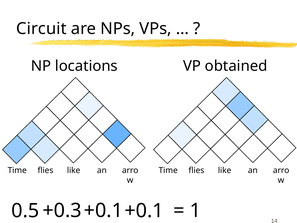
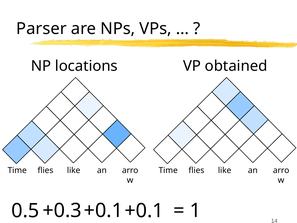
Circuit: Circuit -> Parser (41, 29)
